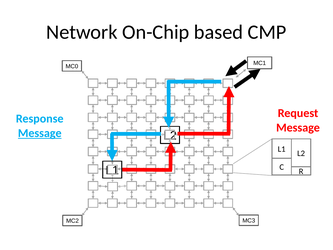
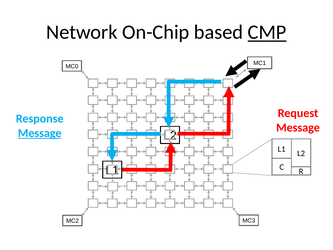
CMP underline: none -> present (267, 32)
